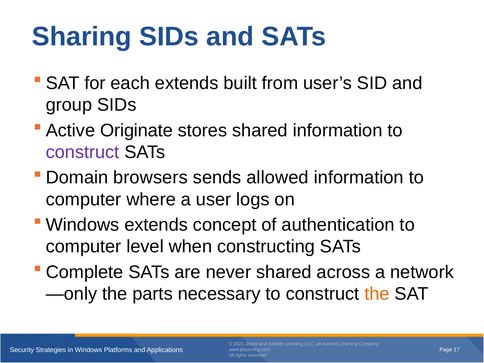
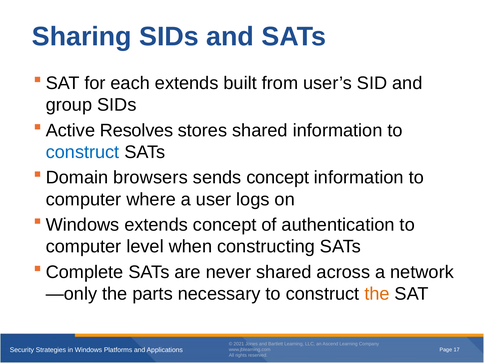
Originate: Originate -> Resolves (137, 130)
construct colour: purple -> blue (83, 152)
sends allowed: allowed -> concept (278, 178)
